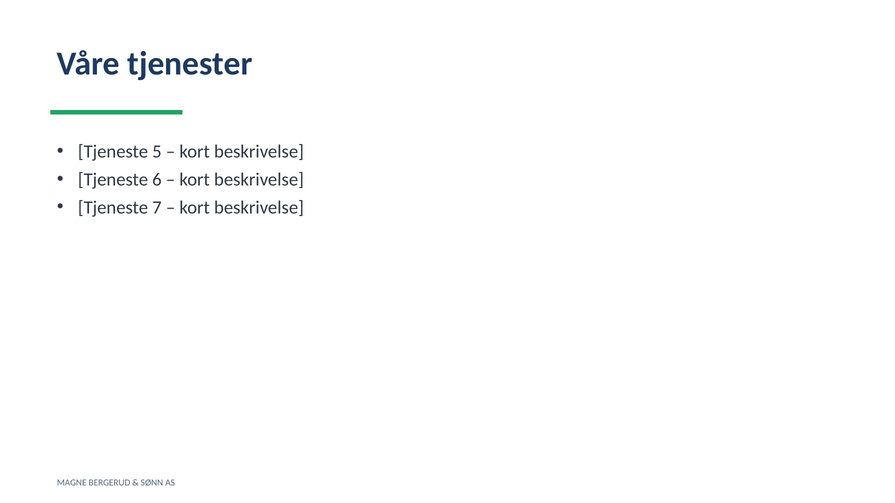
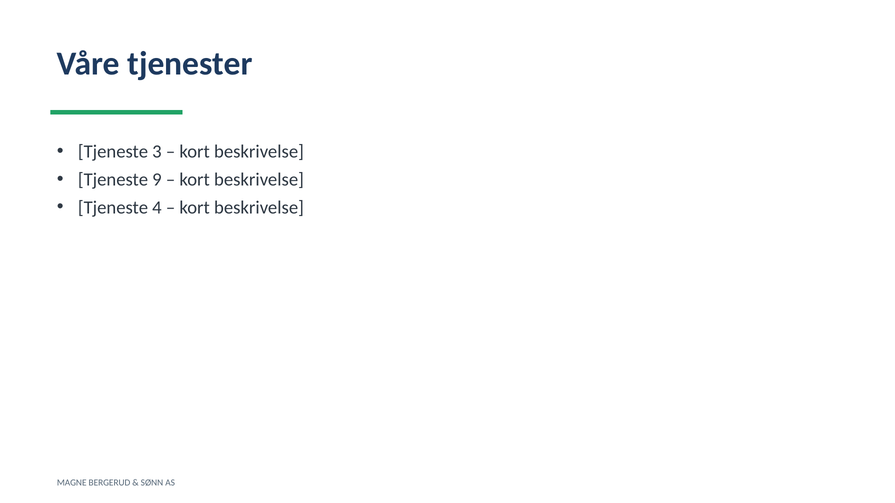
5: 5 -> 3 (157, 152)
6: 6 -> 9 (157, 180)
7: 7 -> 4 (157, 208)
